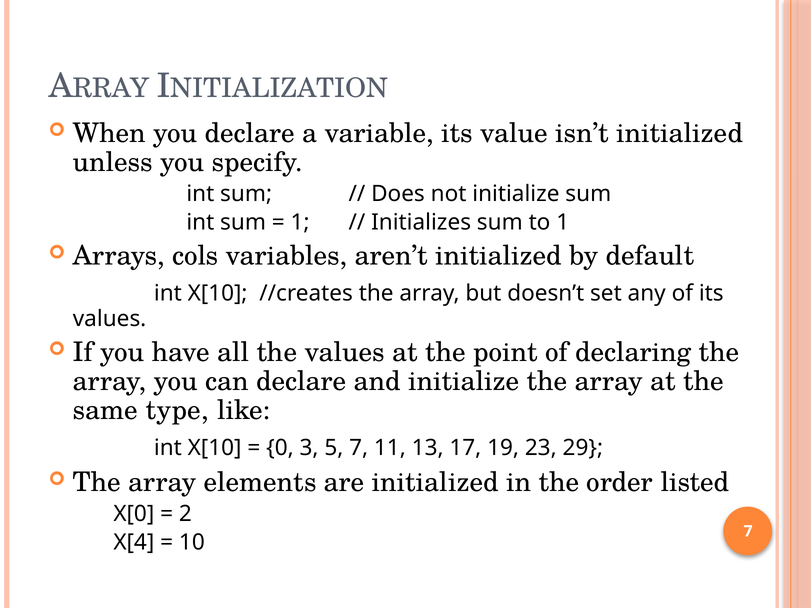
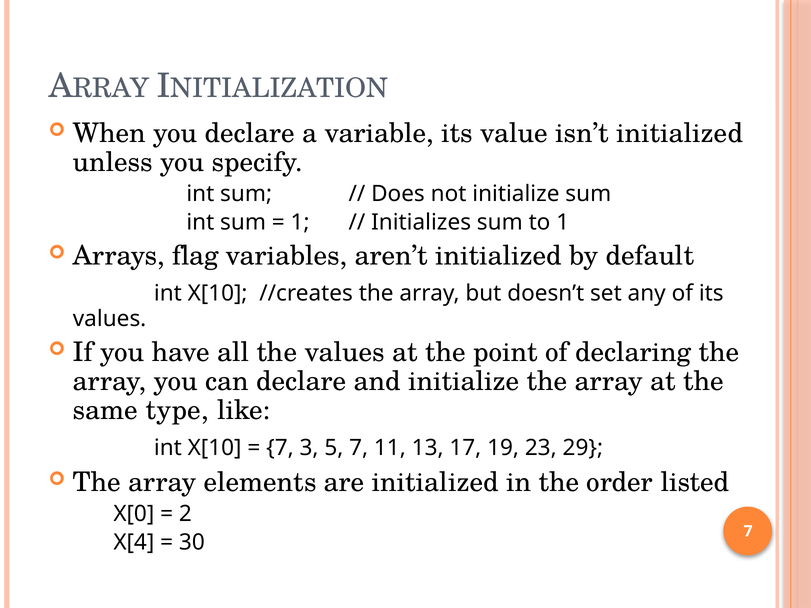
cols: cols -> flag (196, 256)
0: 0 -> 7 (280, 448)
10: 10 -> 30 (192, 543)
